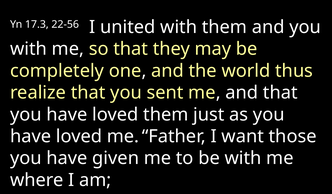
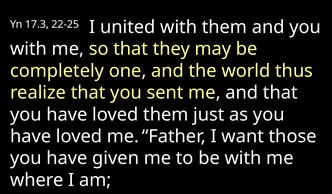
22-56: 22-56 -> 22-25 (65, 24)
